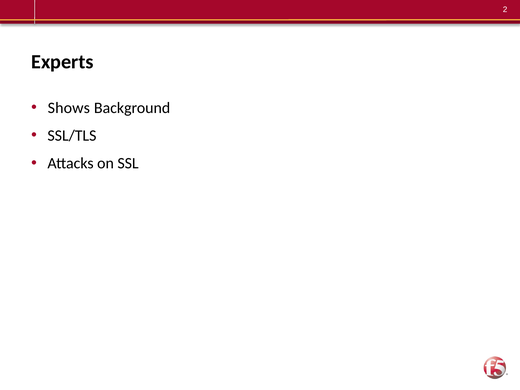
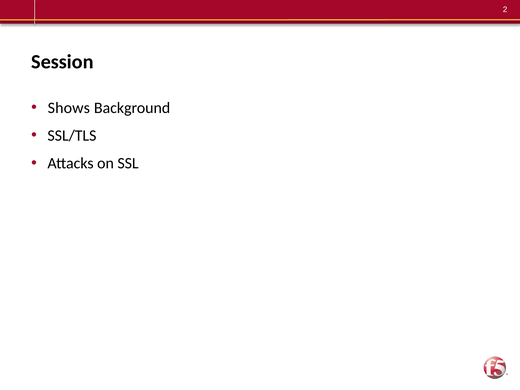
Experts: Experts -> Session (62, 62)
